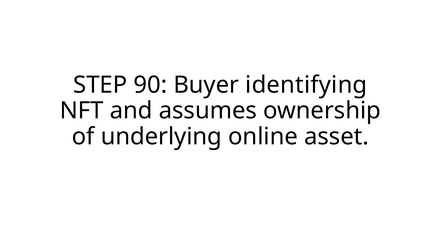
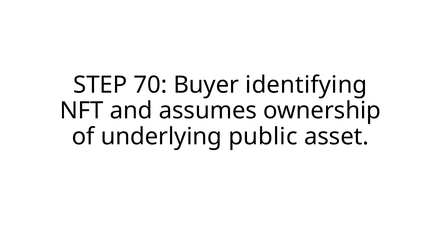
90: 90 -> 70 (150, 85)
online: online -> public (263, 137)
